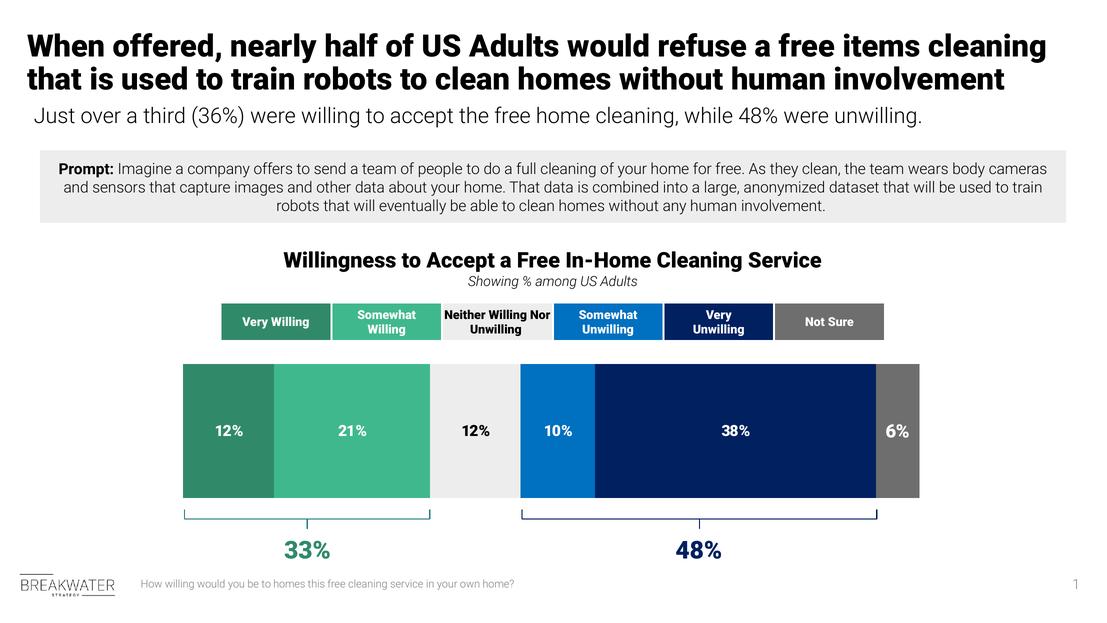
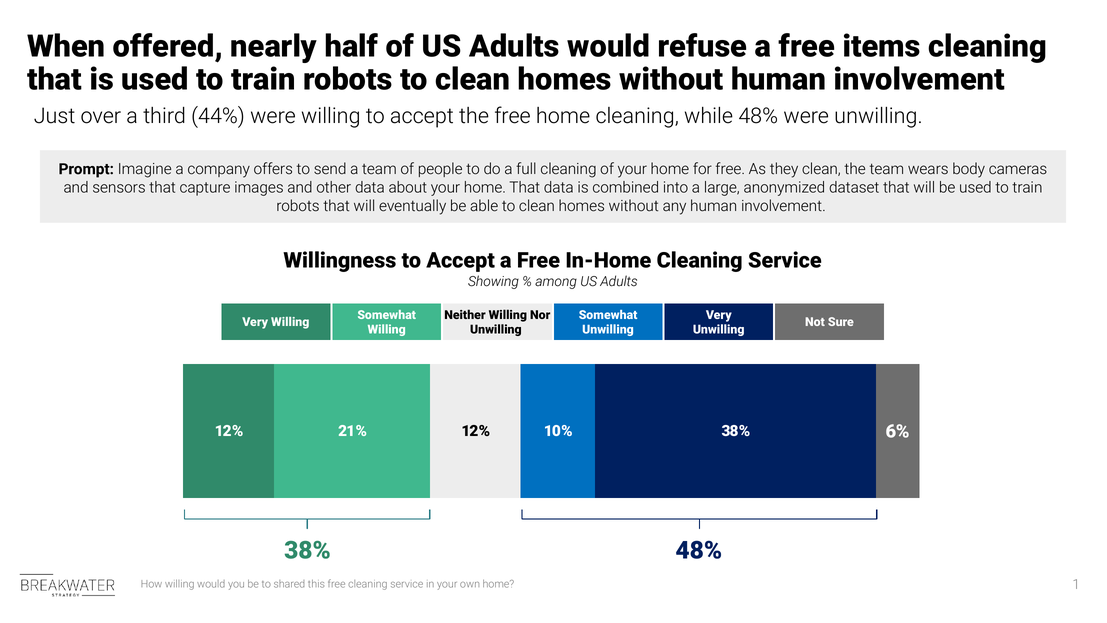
36%: 36% -> 44% (218, 116)
33%: 33% -> 38% (307, 551)
to homes: homes -> shared (289, 584)
